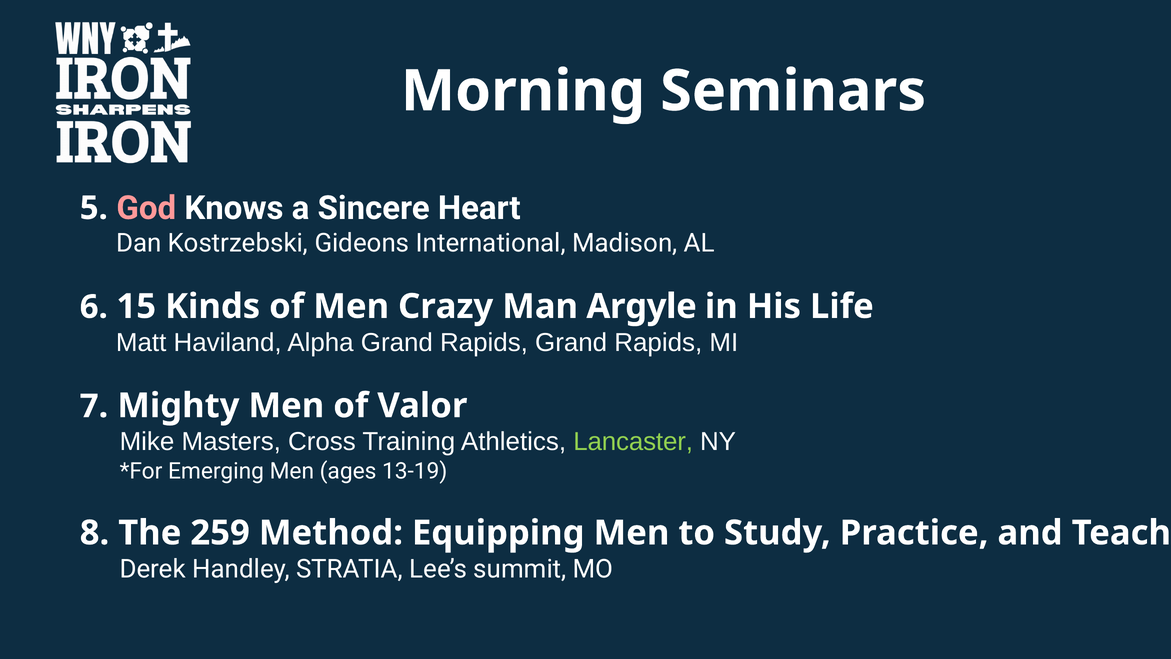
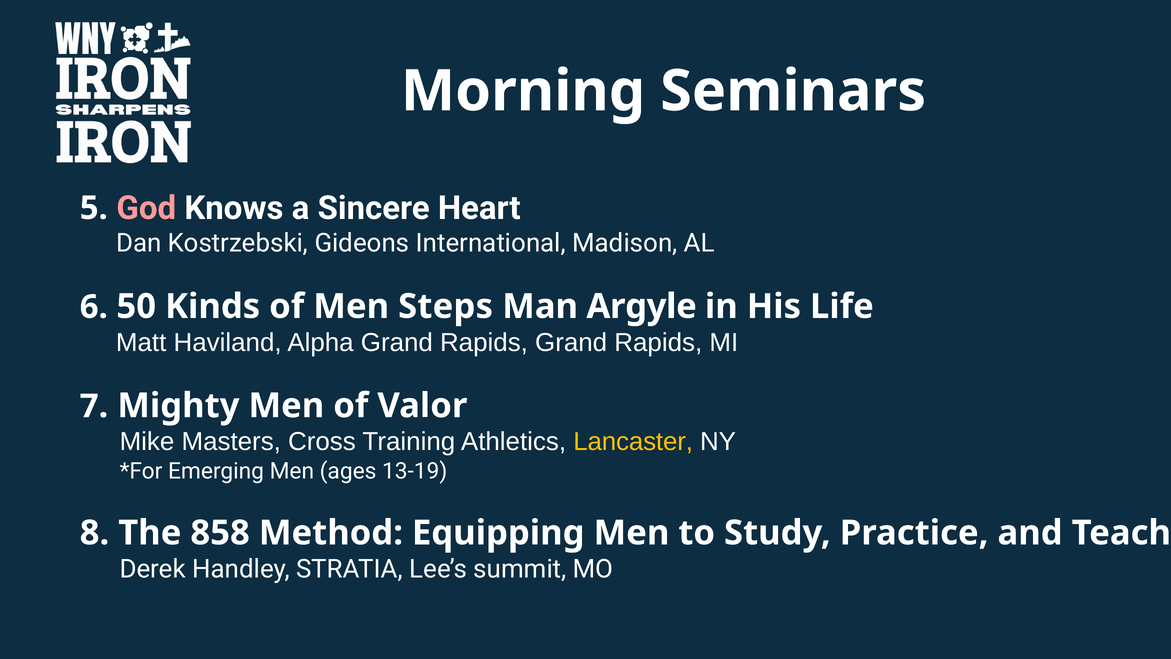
15: 15 -> 50 (136, 306)
Crazy: Crazy -> Steps (446, 306)
Lancaster colour: light green -> yellow (633, 442)
259: 259 -> 858 (220, 533)
